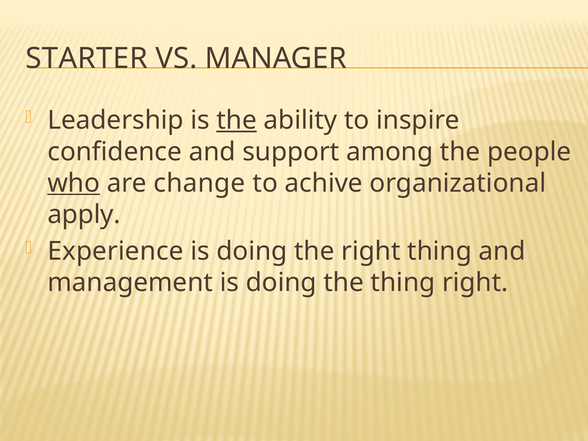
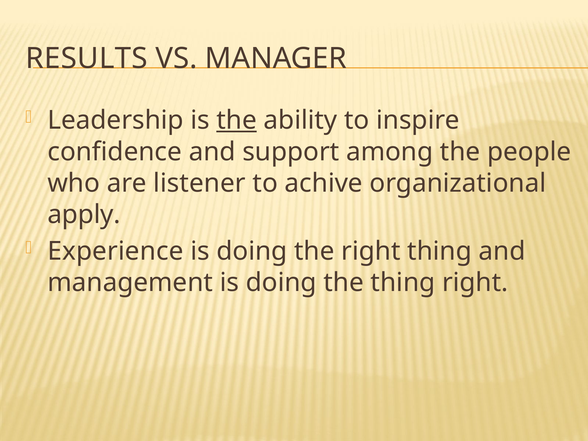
STARTER: STARTER -> RESULTS (87, 58)
who underline: present -> none (74, 183)
change: change -> listener (199, 183)
